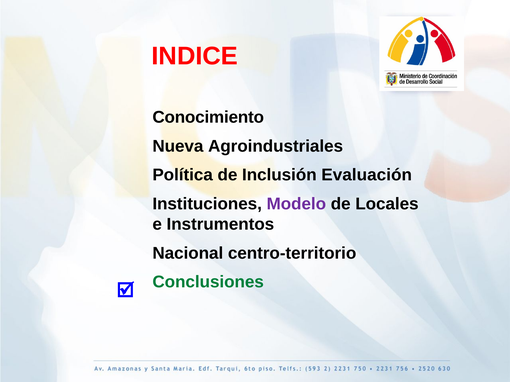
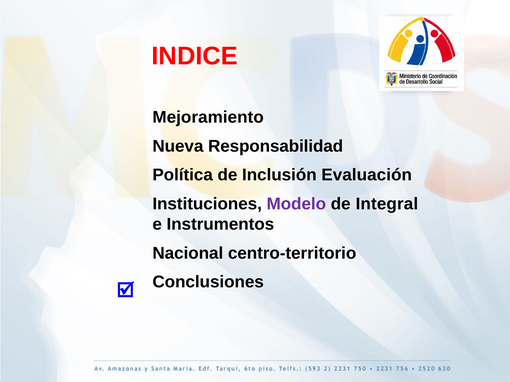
Conocimiento: Conocimiento -> Mejoramiento (208, 117)
Agroindustriales: Agroindustriales -> Responsabilidad (276, 146)
Locales: Locales -> Integral (387, 204)
Conclusiones colour: green -> black (208, 282)
